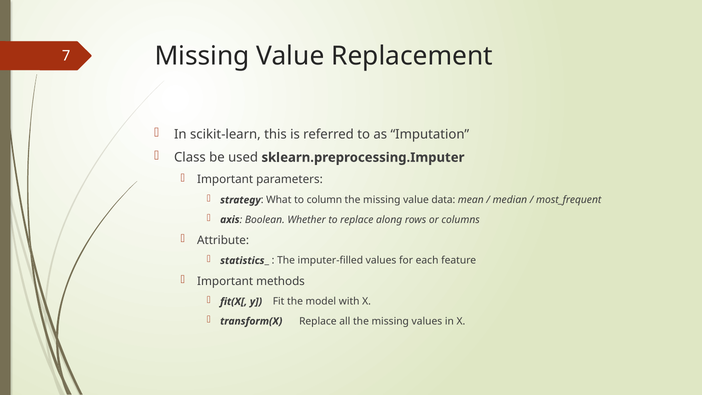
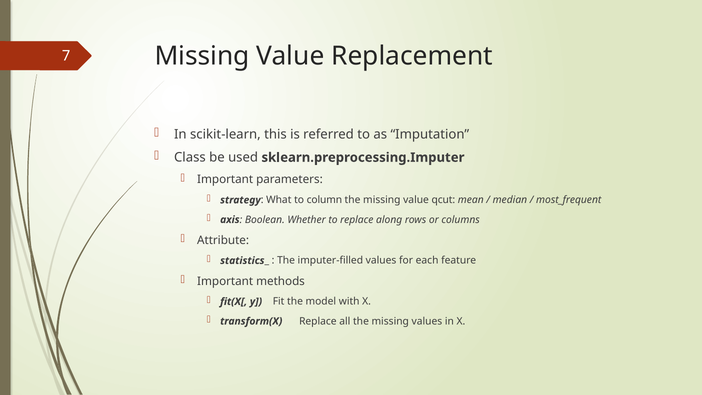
data: data -> qcut (443, 200)
